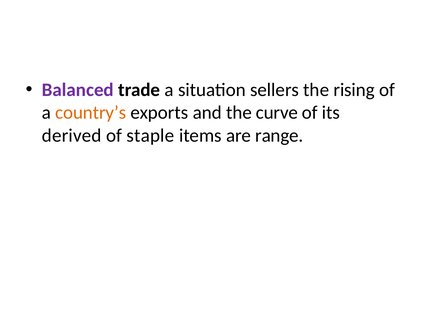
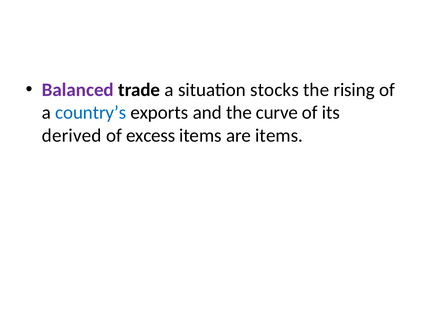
sellers: sellers -> stocks (274, 90)
country’s colour: orange -> blue (91, 113)
staple: staple -> excess (151, 135)
are range: range -> items (279, 135)
